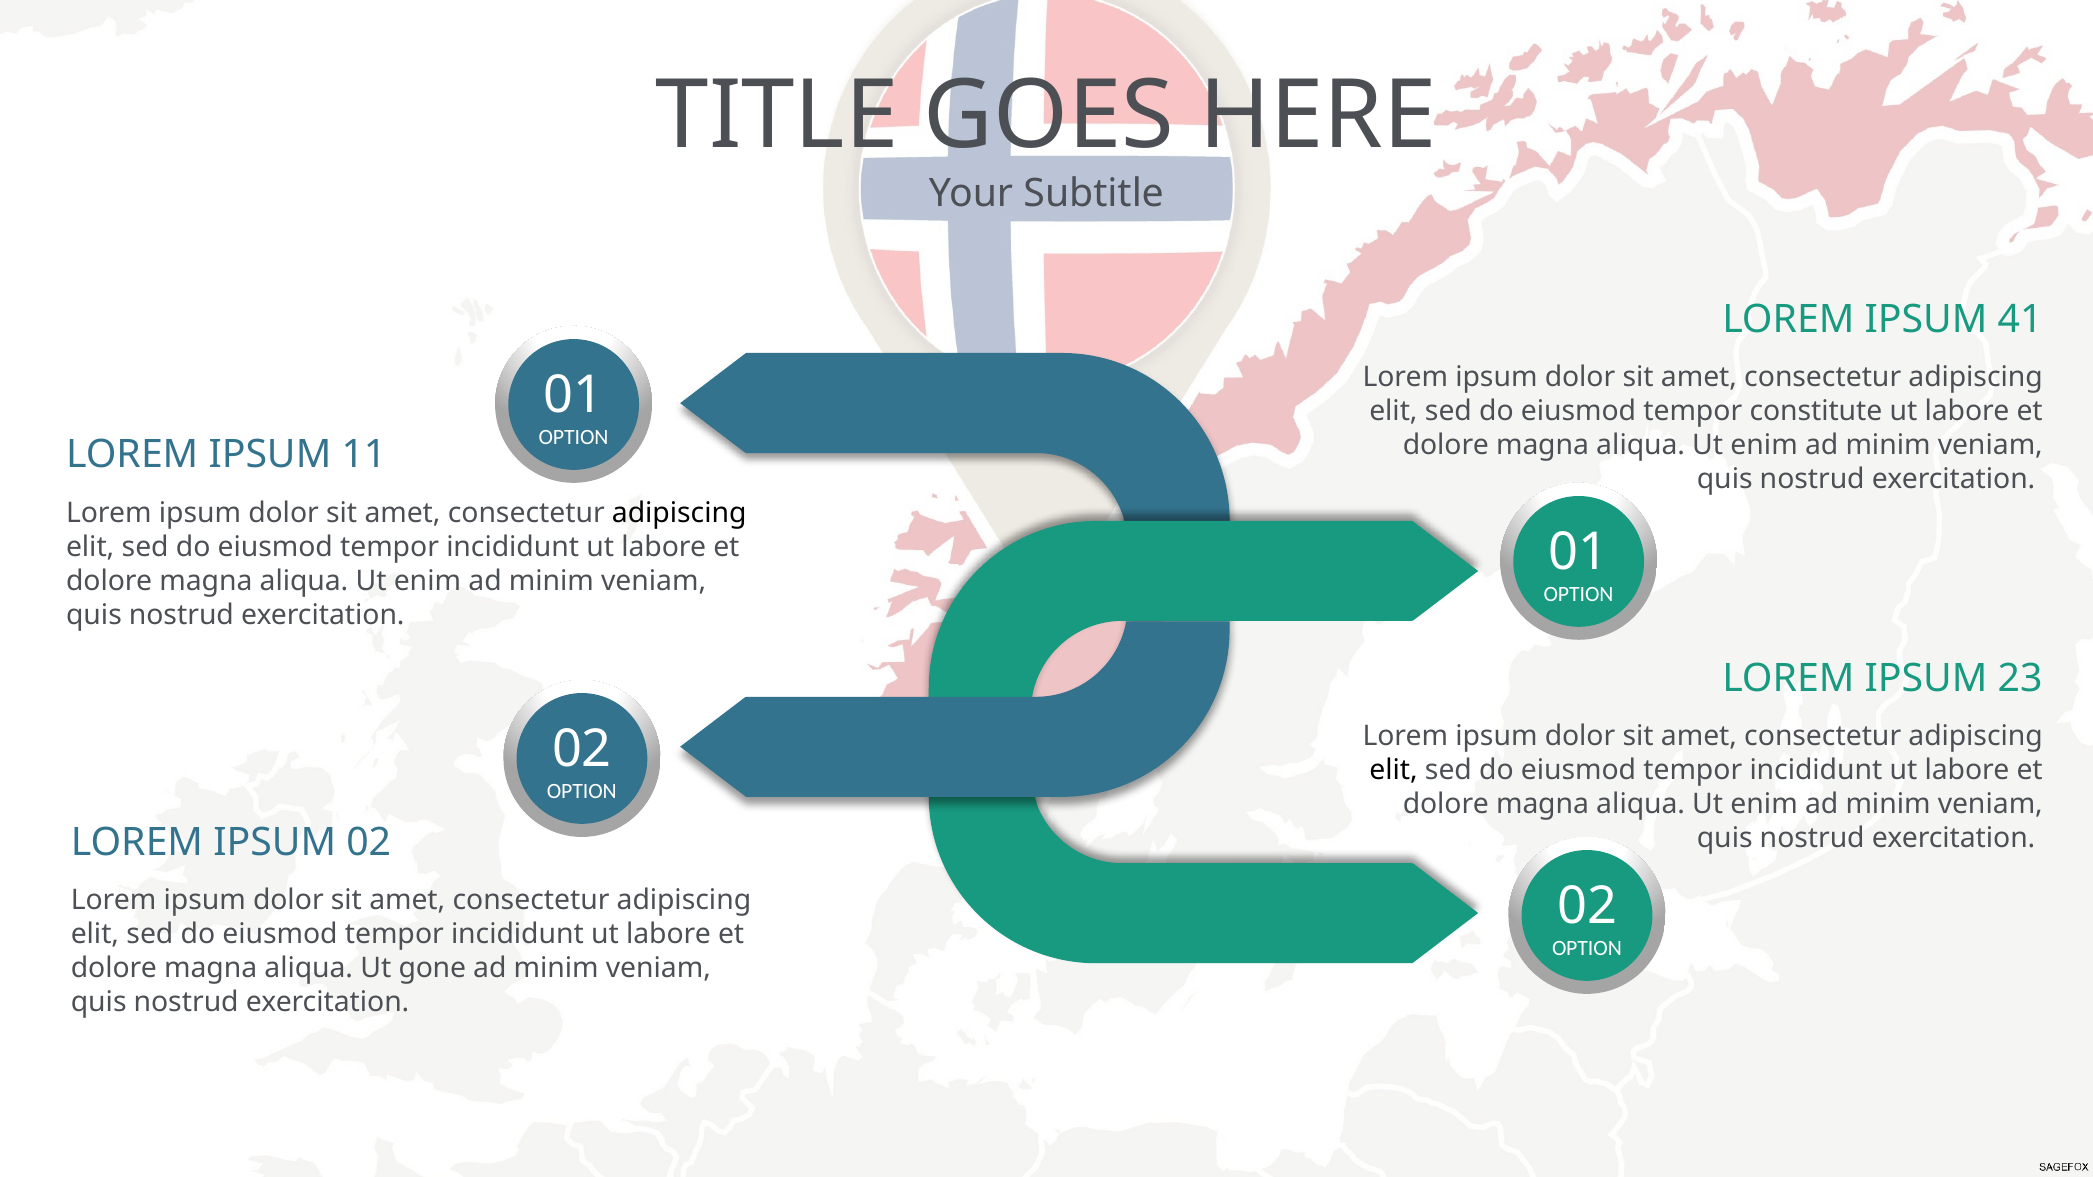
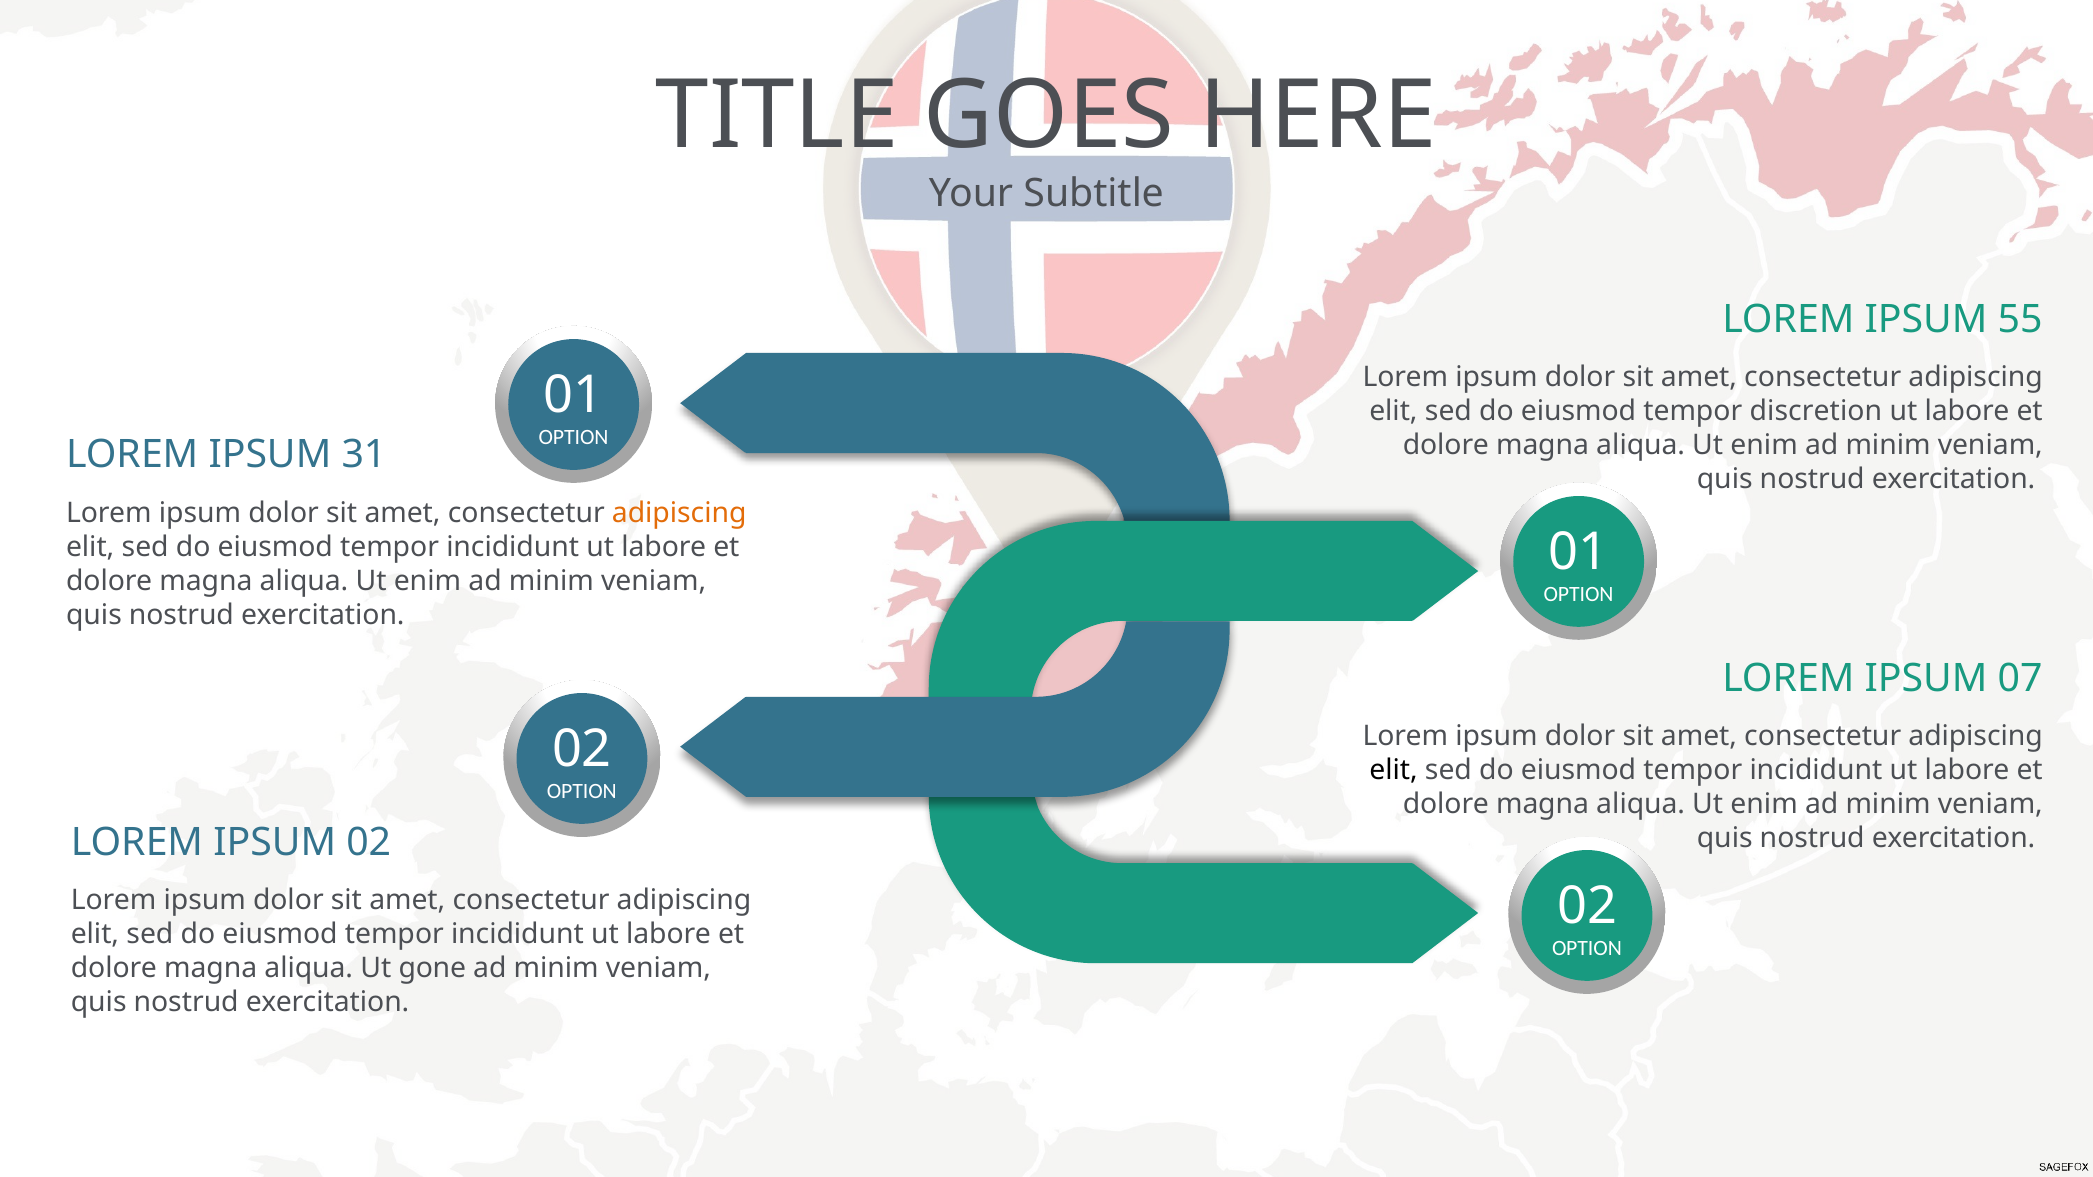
41: 41 -> 55 (2020, 319)
constitute: constitute -> discretion (1816, 411)
11: 11 -> 31 (364, 455)
adipiscing colour: black -> orange (679, 513)
23: 23 -> 07 (2020, 678)
